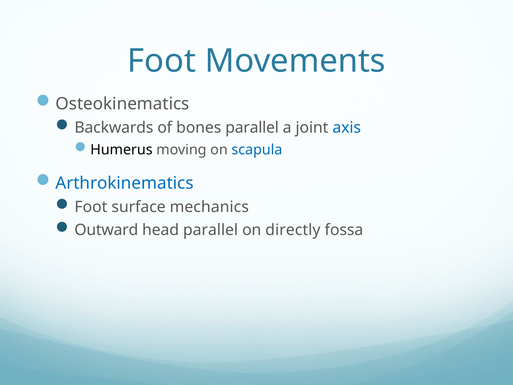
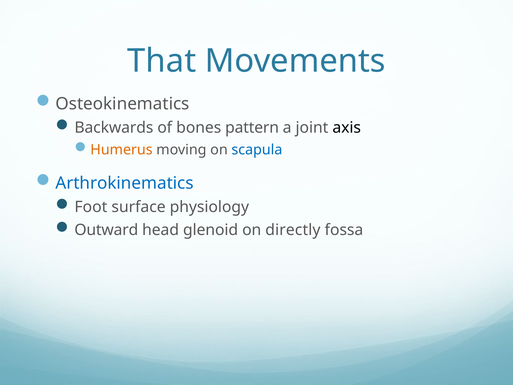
Foot: Foot -> That (162, 61)
bones parallel: parallel -> pattern (252, 128)
axis colour: blue -> black (347, 128)
Humerus colour: black -> orange (121, 150)
mechanics: mechanics -> physiology (209, 207)
head parallel: parallel -> glenoid (211, 230)
